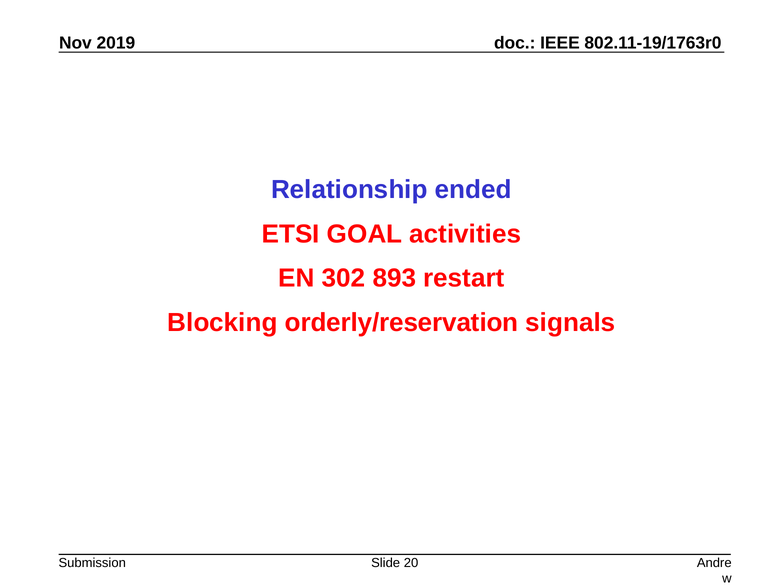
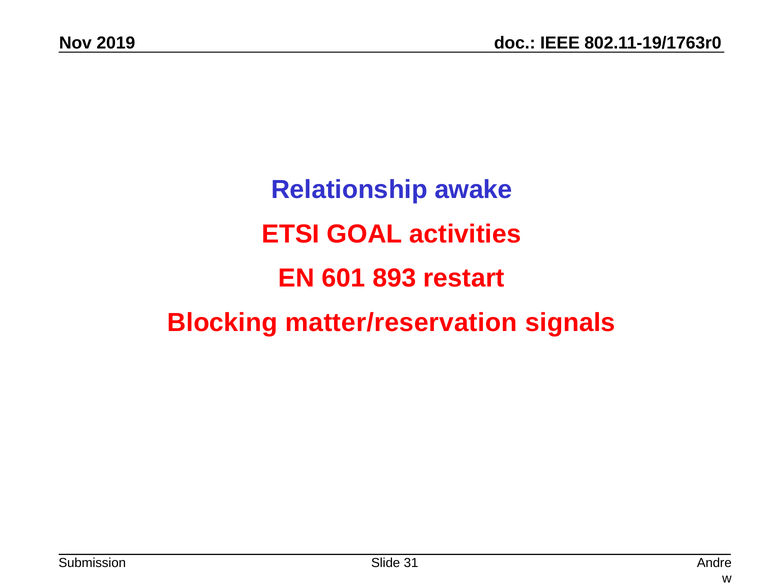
ended: ended -> awake (473, 190)
302: 302 -> 601 (344, 278)
orderly/reservation: orderly/reservation -> matter/reservation (401, 323)
20: 20 -> 31 (411, 563)
